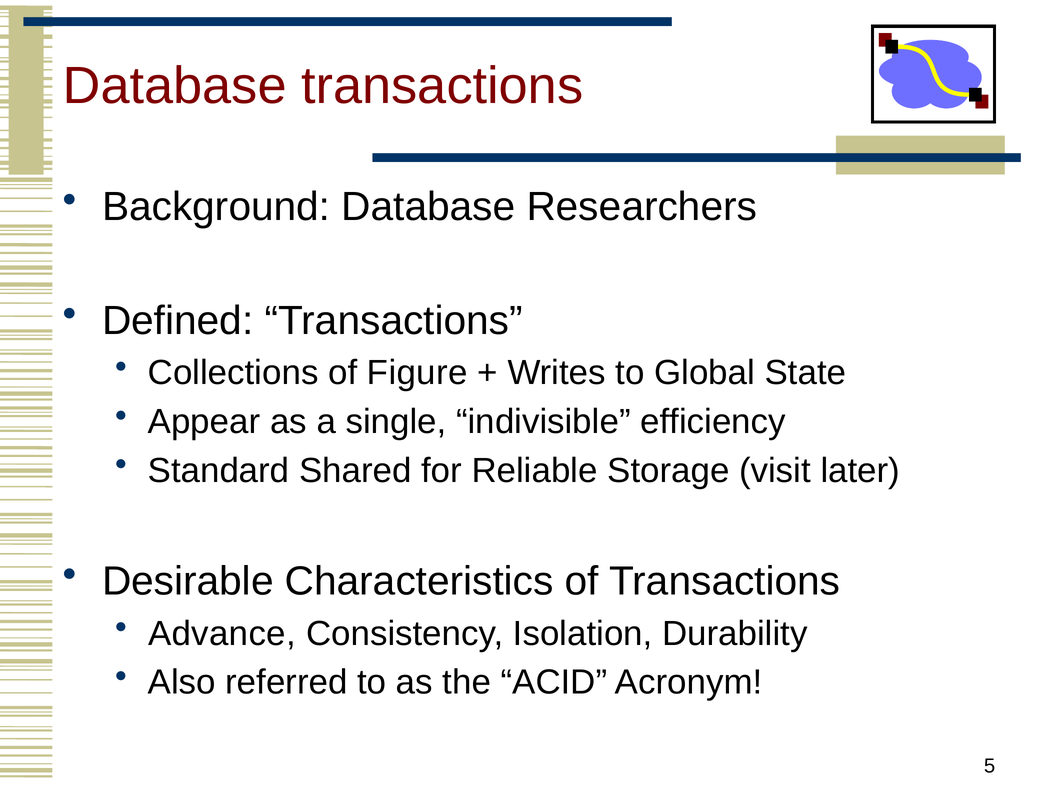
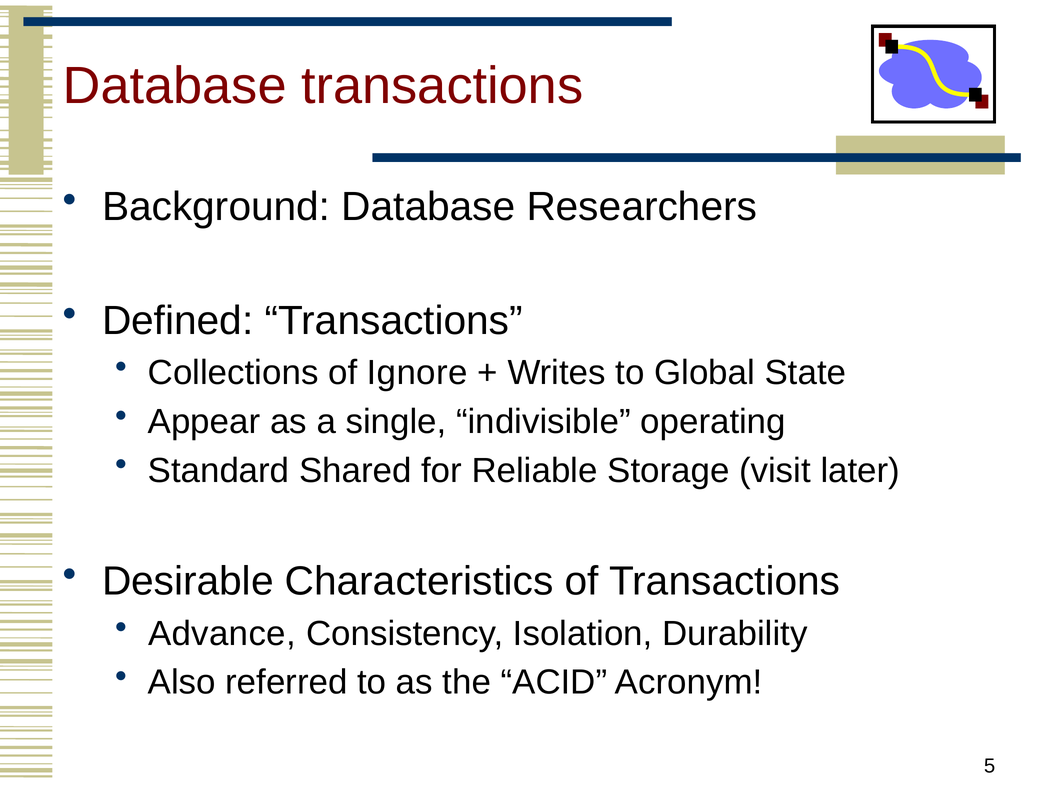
Figure: Figure -> Ignore (417, 373)
efficiency: efficiency -> operating (713, 422)
